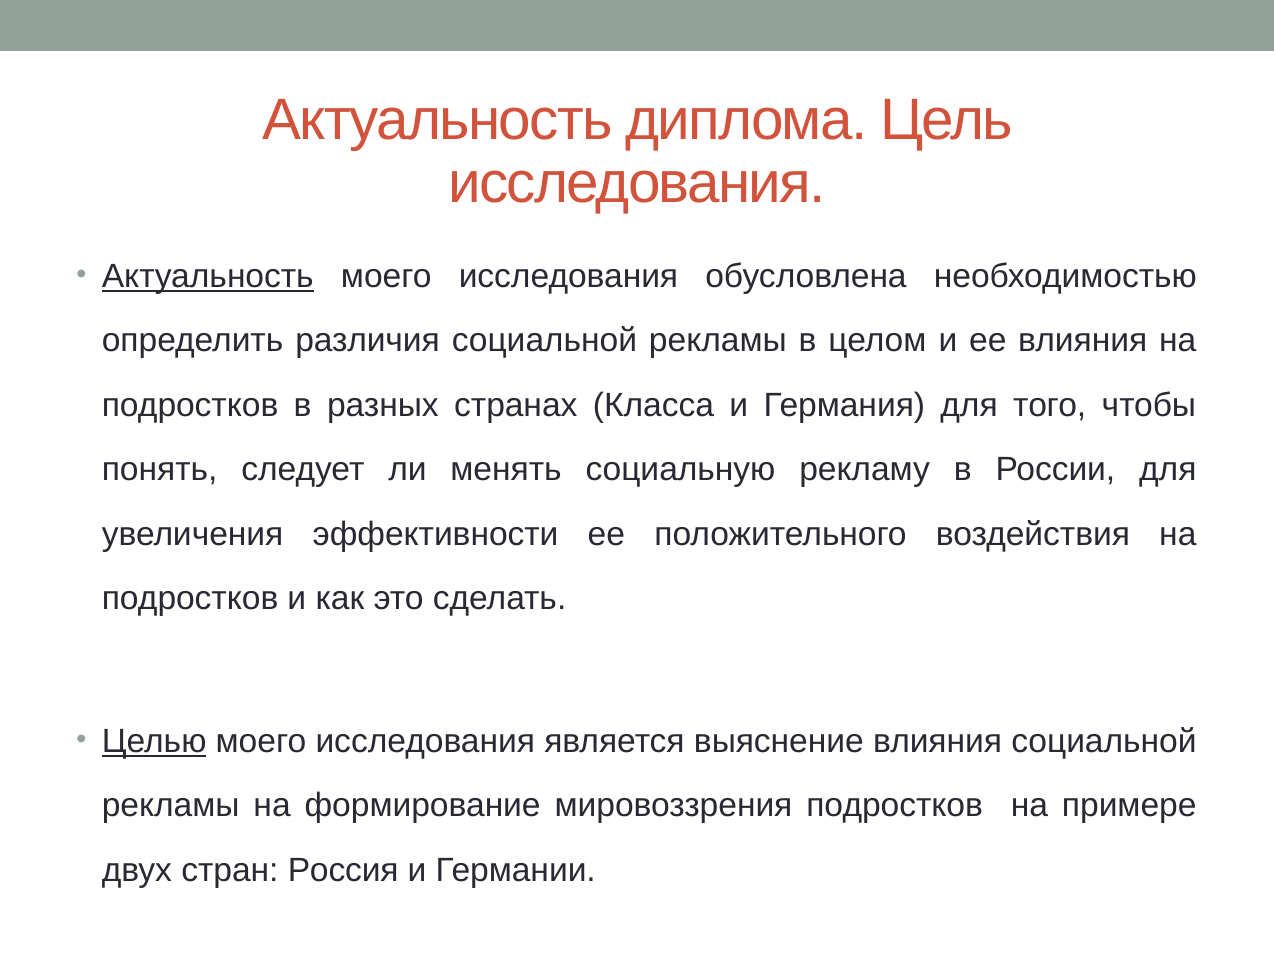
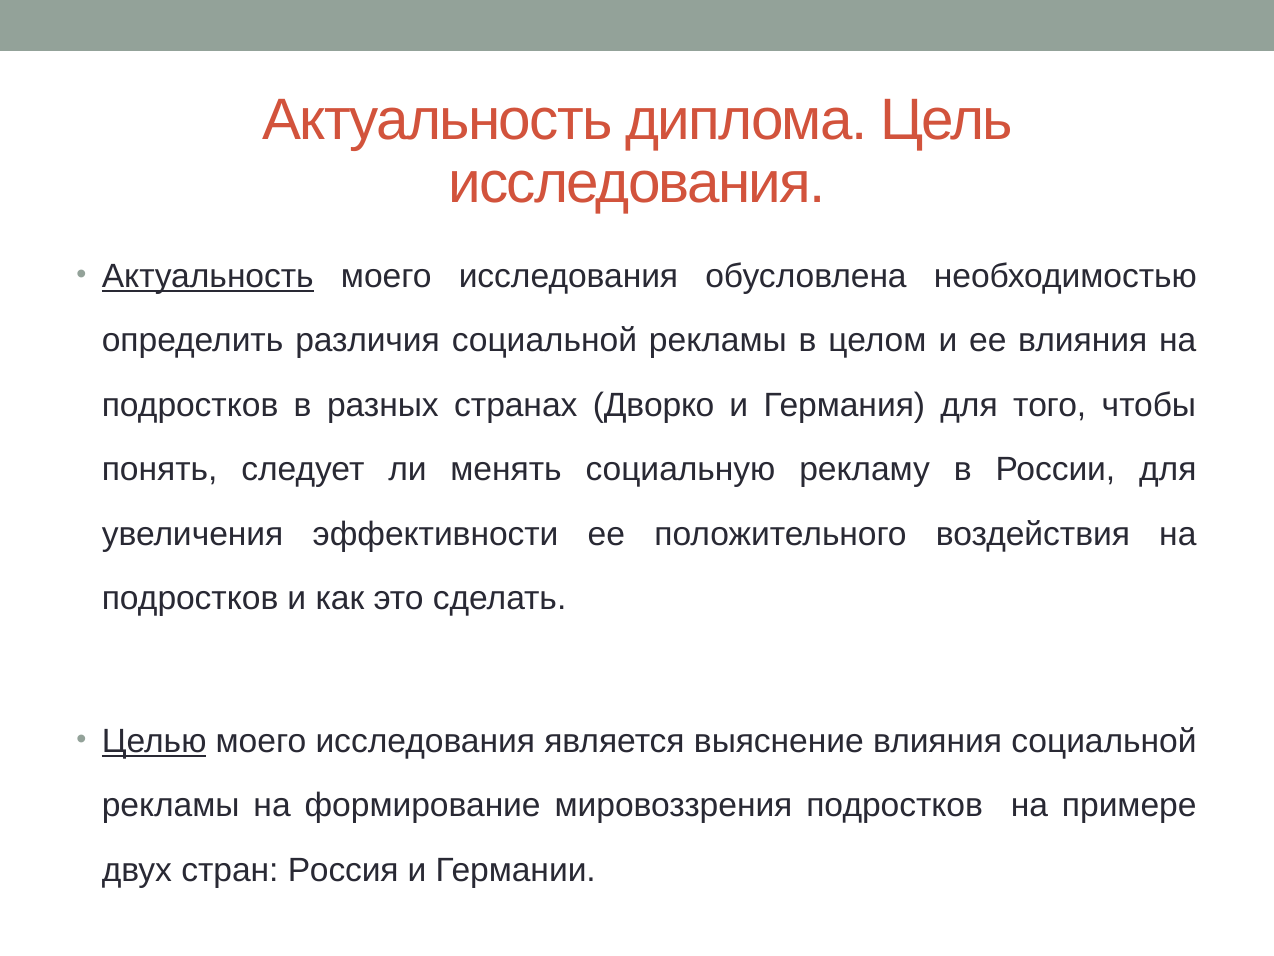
Класса: Класса -> Дворко (654, 405)
